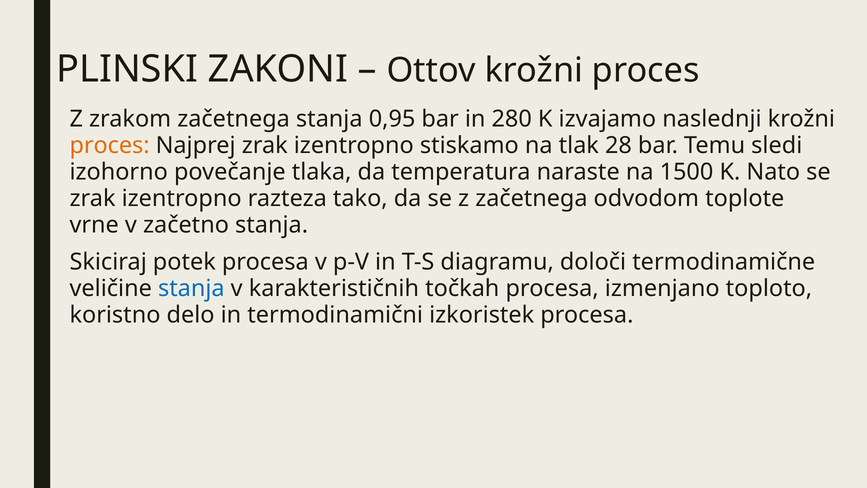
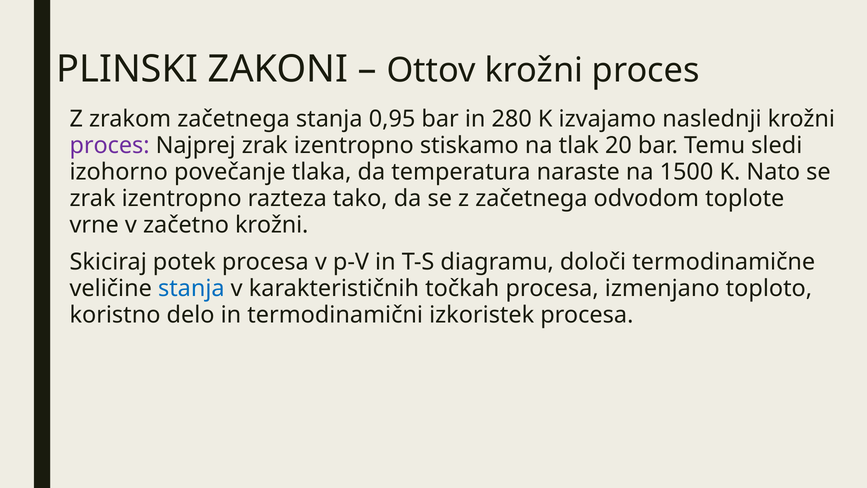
proces colour: orange -> purple (110, 145)
28: 28 -> 20 (619, 145)
začetno stanja: stanja -> krožni (272, 225)
